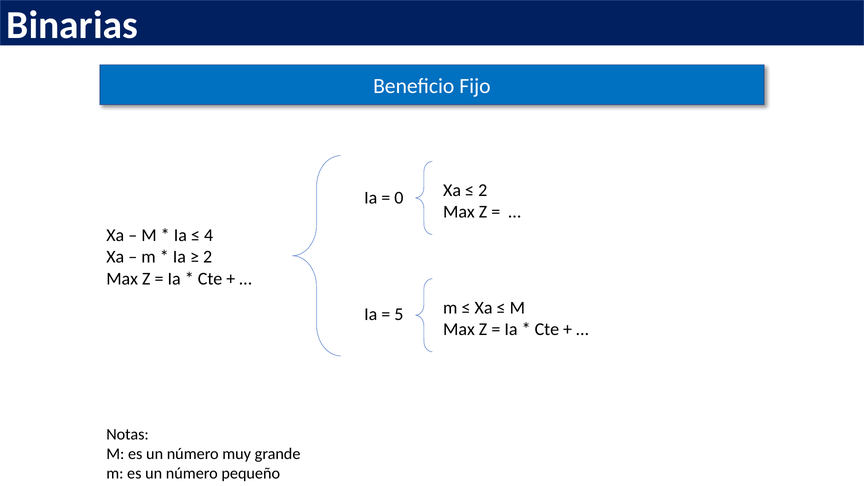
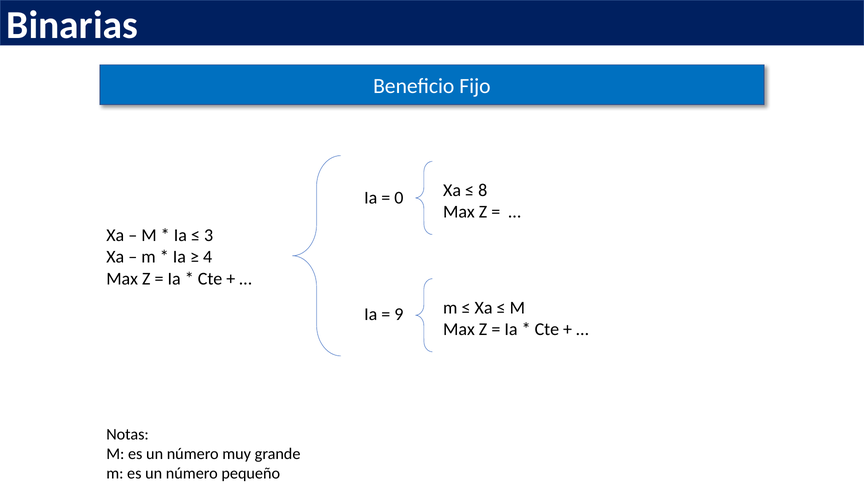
2: 2 -> 8 (483, 190)
4: 4 -> 3 (209, 235)
2: 2 -> 4 (208, 257)
5: 5 -> 9 (399, 314)
